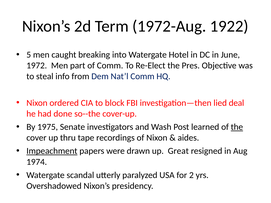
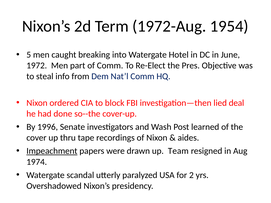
1922: 1922 -> 1954 (229, 26)
1975: 1975 -> 1996 (48, 127)
the underline: present -> none (237, 127)
Great: Great -> Team (178, 151)
